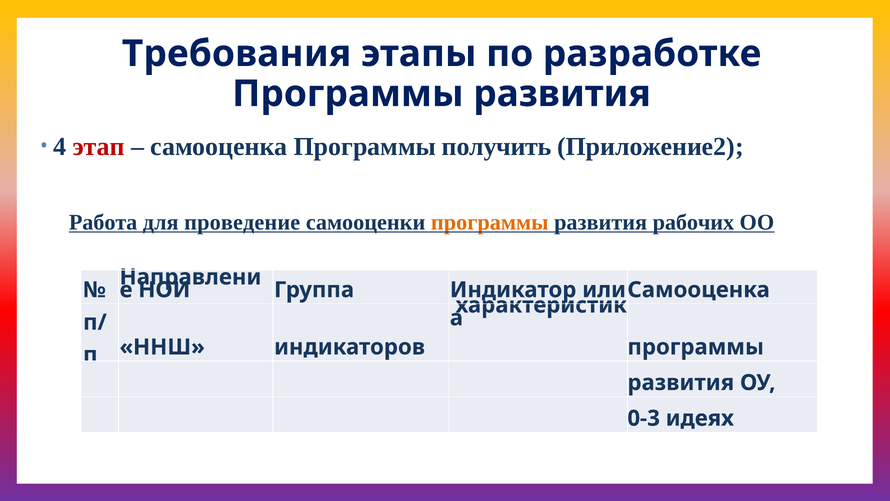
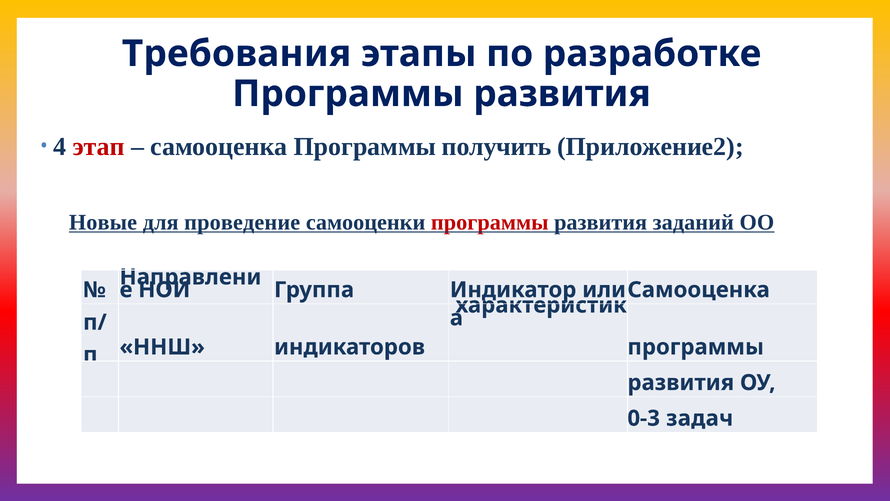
Работа: Работа -> Новые (103, 222)
программы colour: orange -> red (490, 222)
рабочих: рабочих -> заданий (693, 222)
идеях: идеях -> задач (700, 418)
